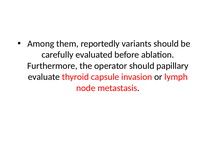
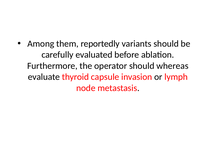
papillary: papillary -> whereas (172, 66)
